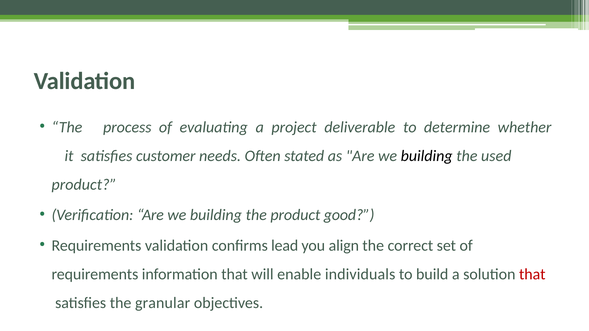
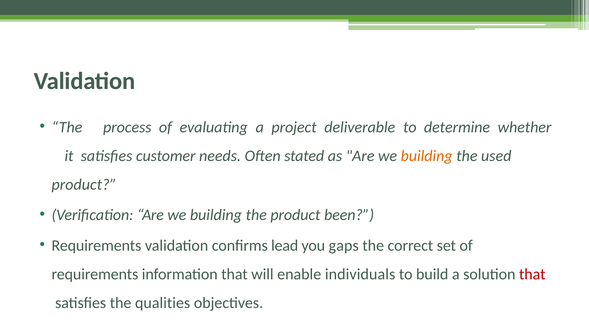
building colour: black -> orange (427, 156)
good: good -> been (349, 215)
align: align -> gaps (344, 246)
granular: granular -> qualities (163, 303)
